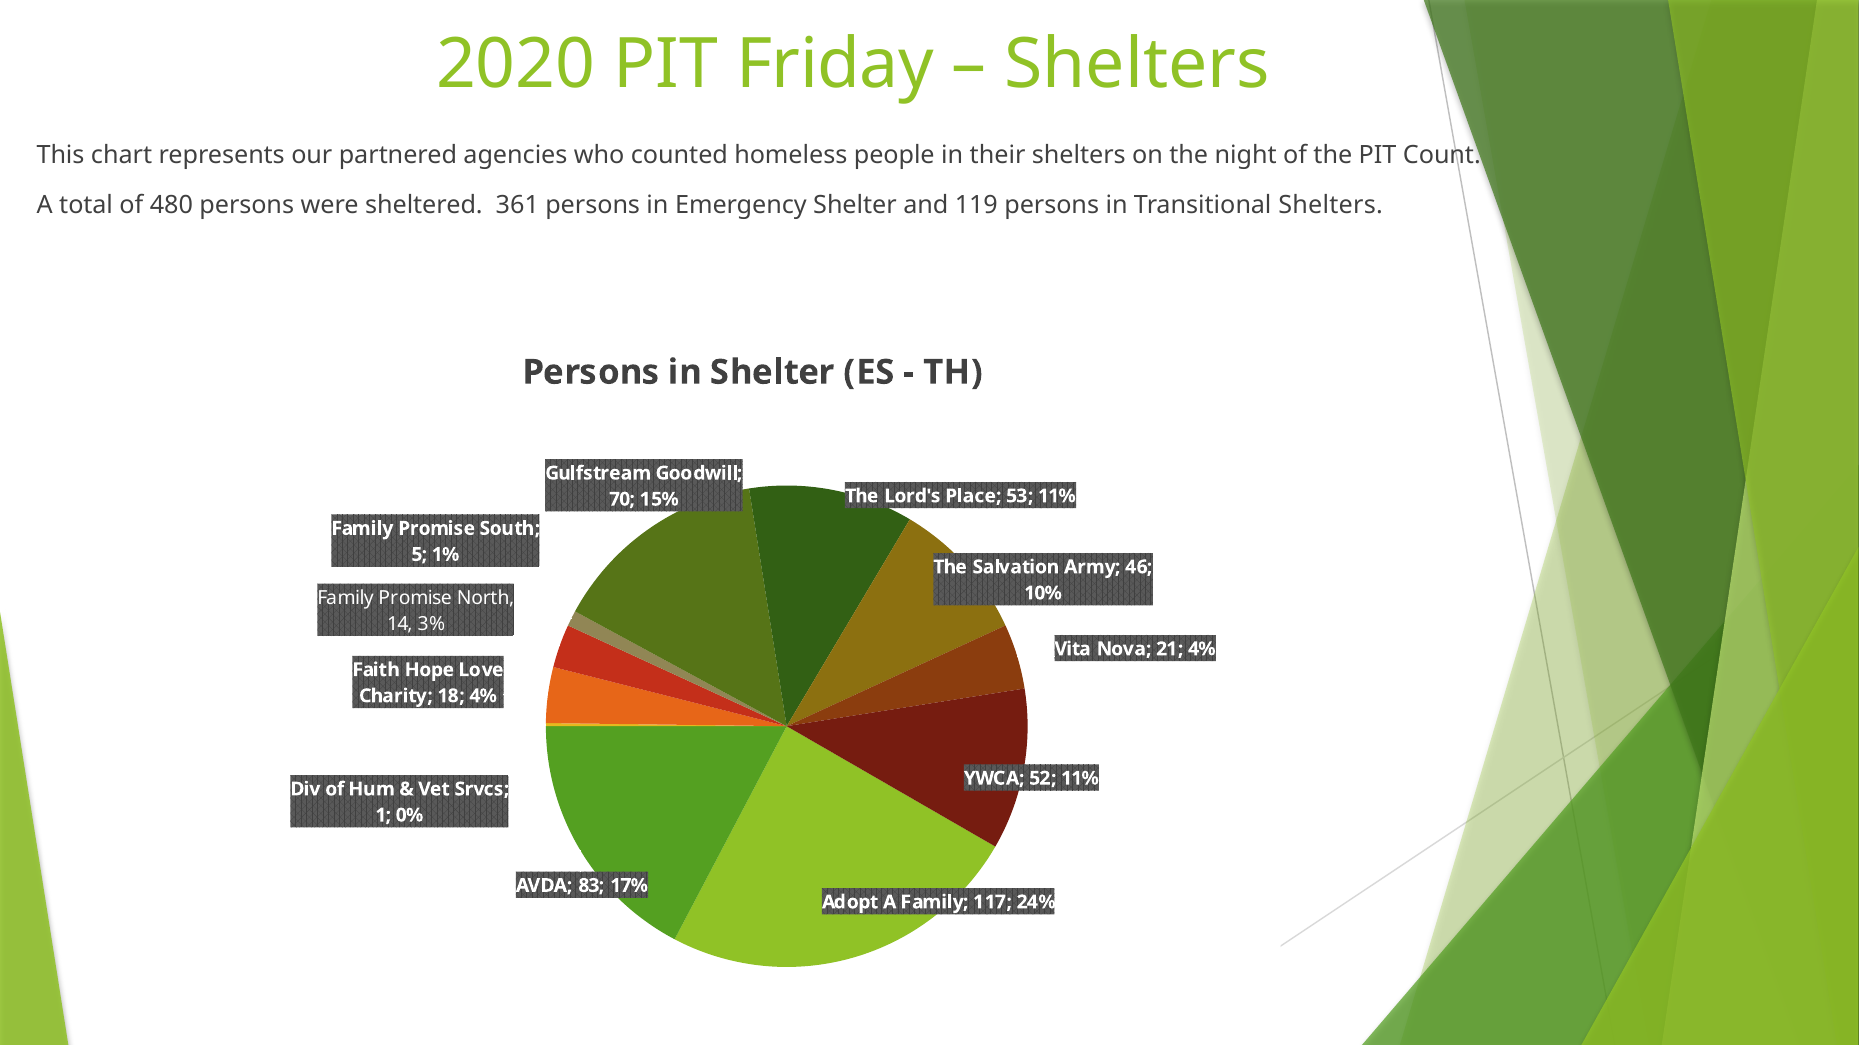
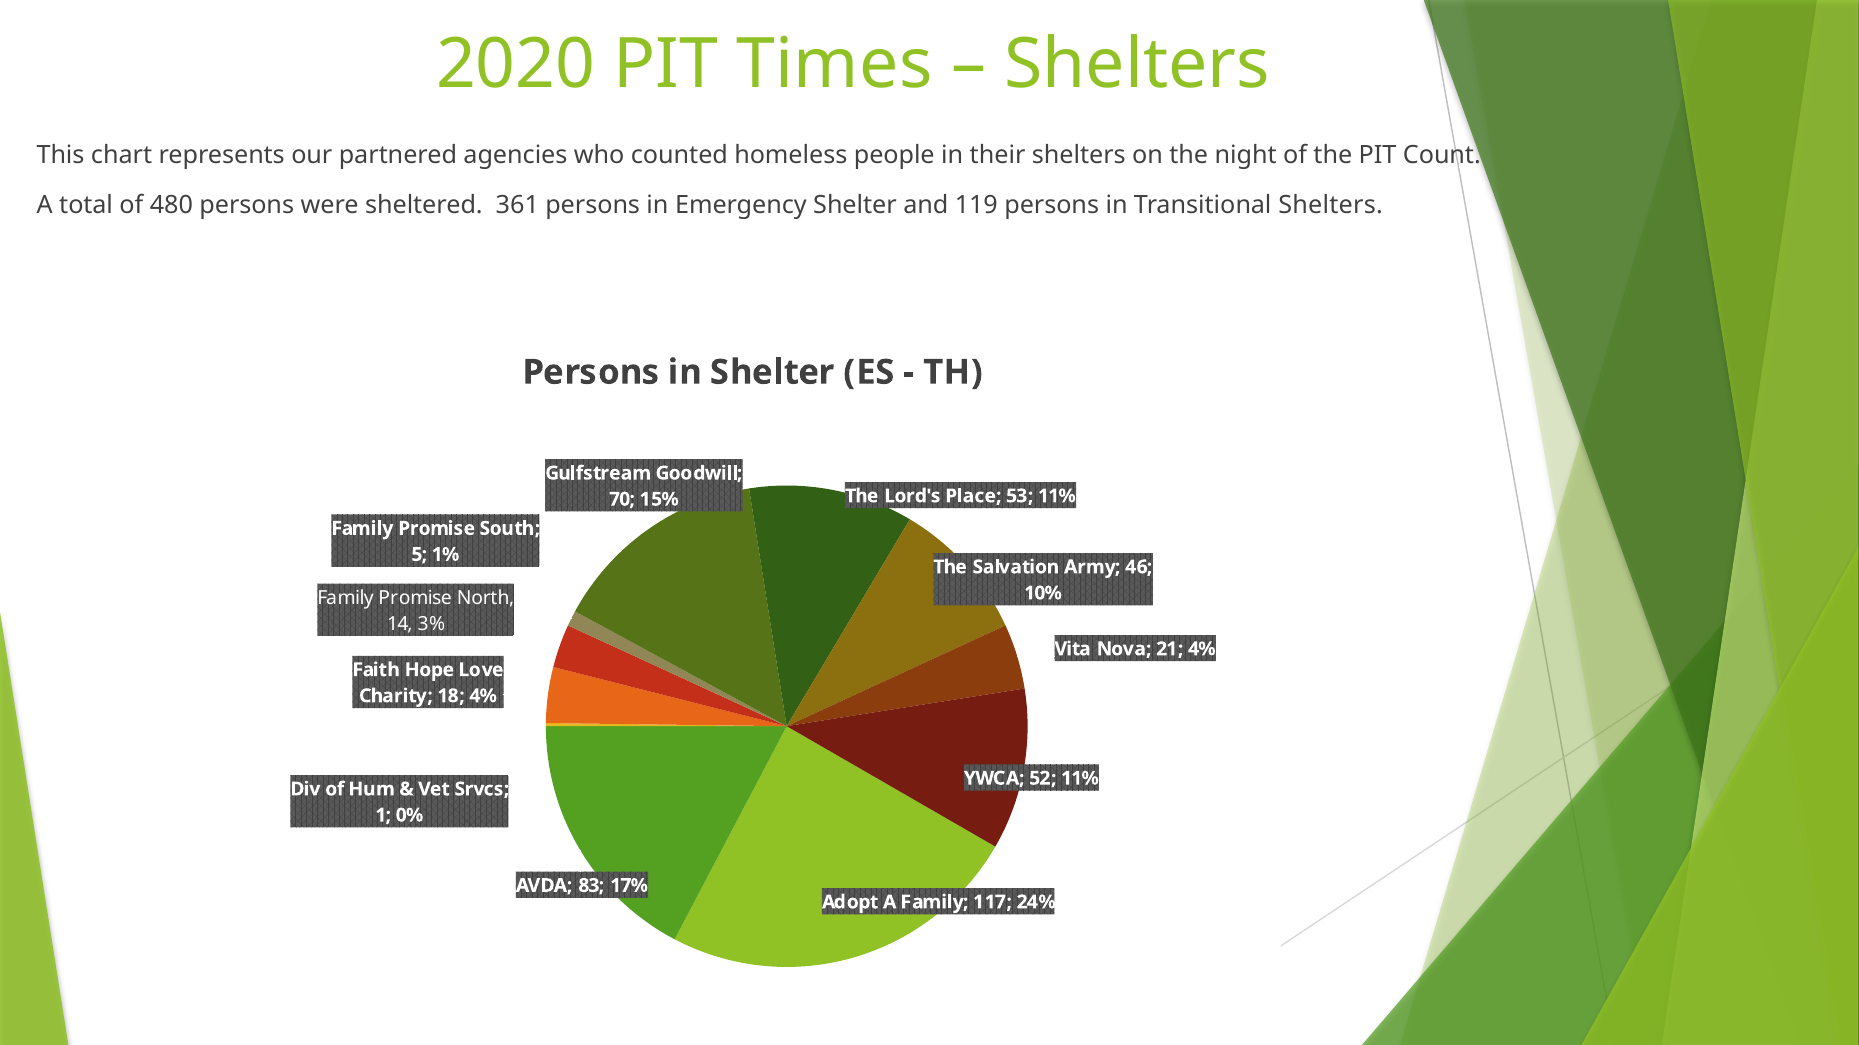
Friday: Friday -> Times (835, 64)
